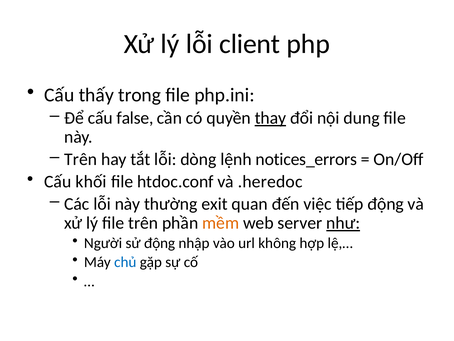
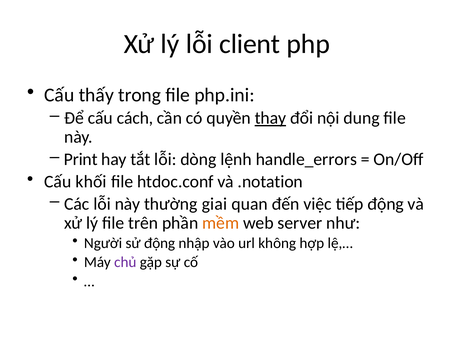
false: false -> cách (135, 118)
Trên: Trên -> Print (81, 159)
notices_errors: notices_errors -> handle_errors (306, 159)
.heredoc: .heredoc -> .notation (270, 181)
exit: exit -> giai (214, 204)
như underline: present -> none (343, 223)
chủ colour: blue -> purple (125, 262)
